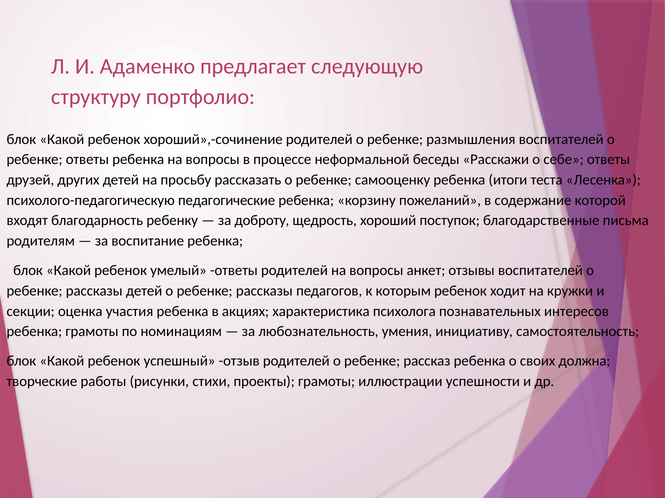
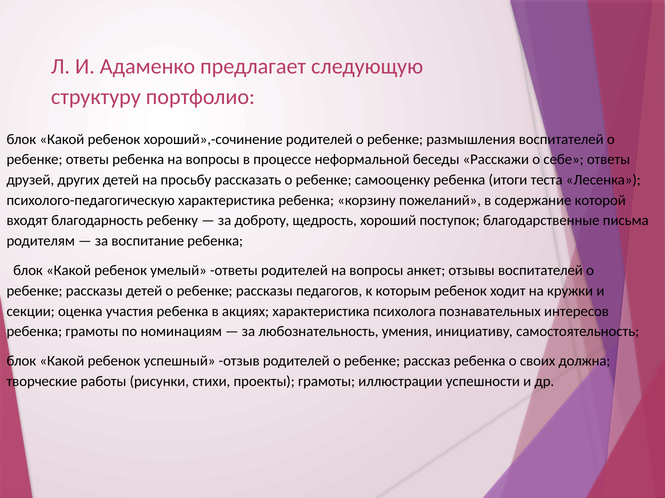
психолого-педагогическую педагогические: педагогические -> характеристика (227, 201)
